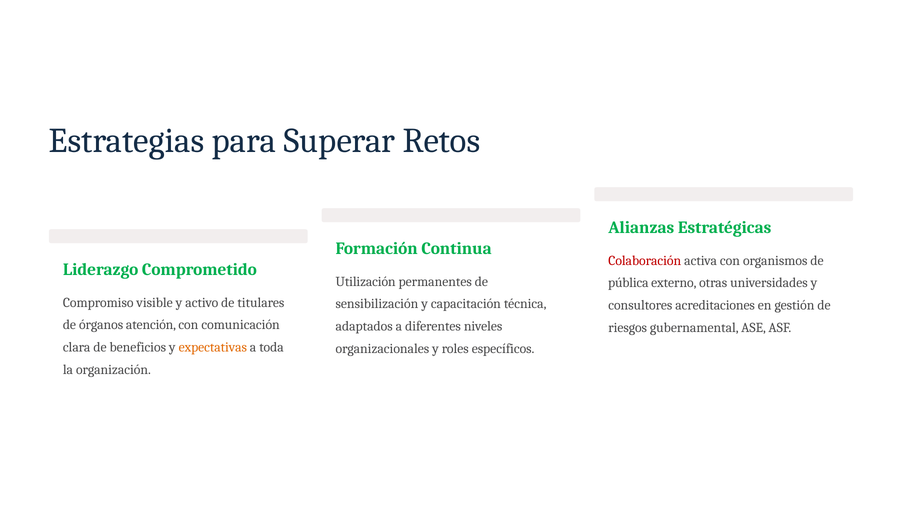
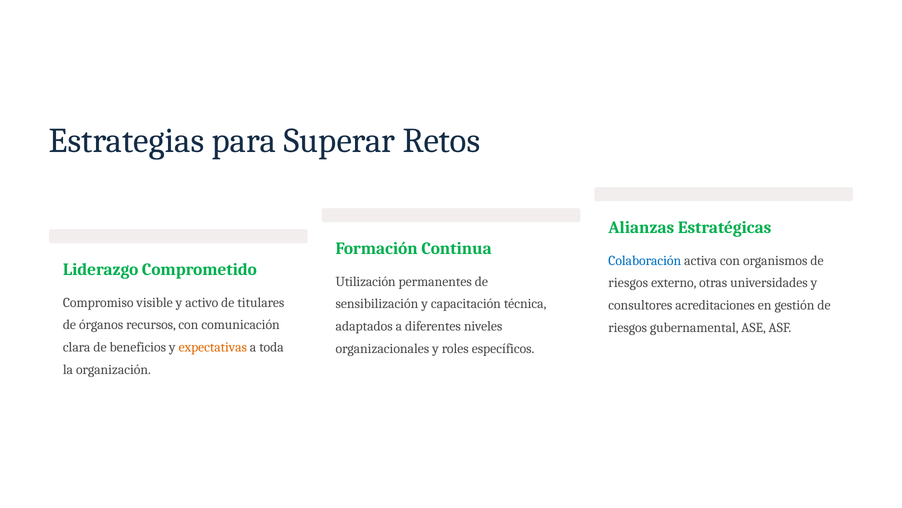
Colaboración colour: red -> blue (645, 260)
pública: pública -> riesgos (628, 283)
atención: atención -> recursos (151, 324)
